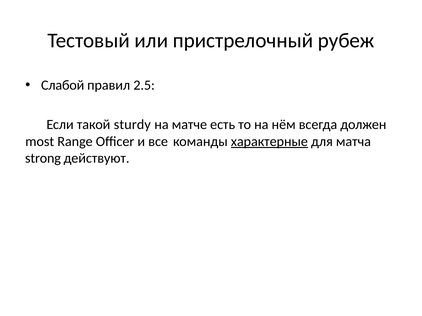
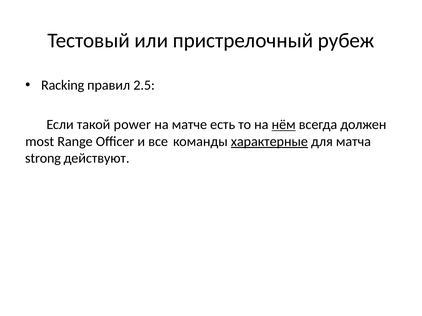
Слабой: Слабой -> Racking (63, 85)
sturdy: sturdy -> power (132, 125)
нём underline: none -> present (284, 125)
